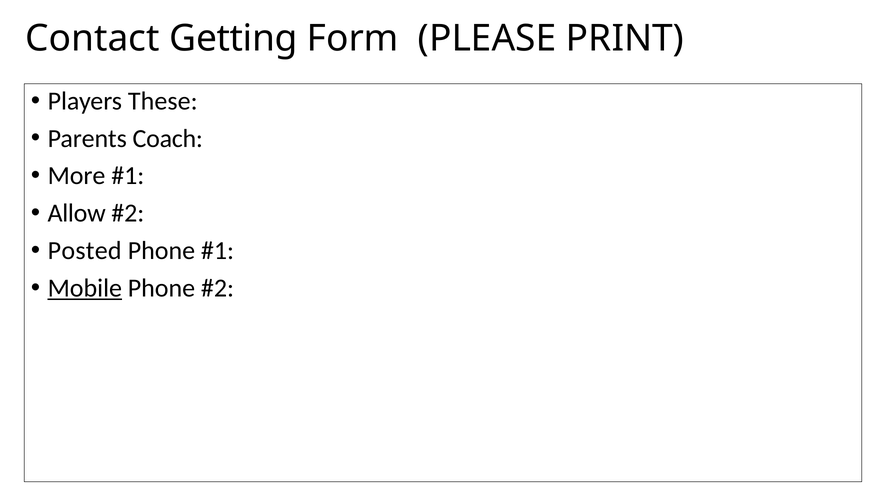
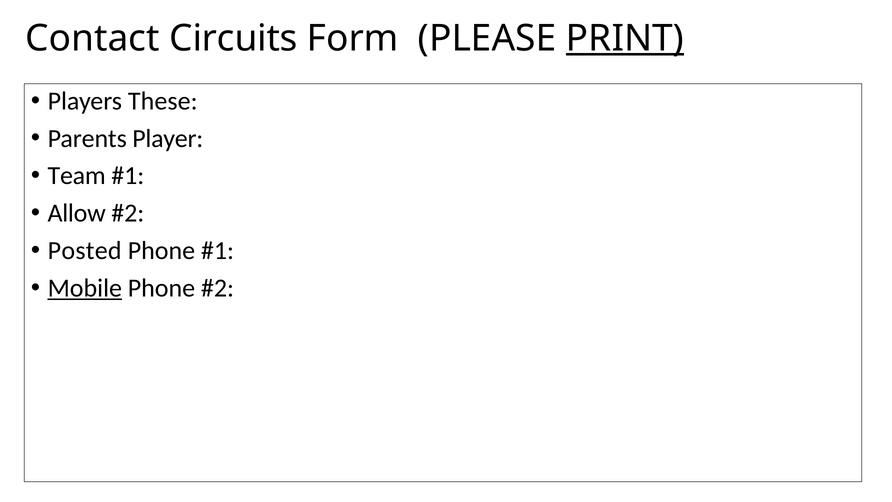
Getting: Getting -> Circuits (233, 38)
PRINT underline: none -> present (625, 38)
Coach: Coach -> Player (168, 138)
More: More -> Team (77, 176)
